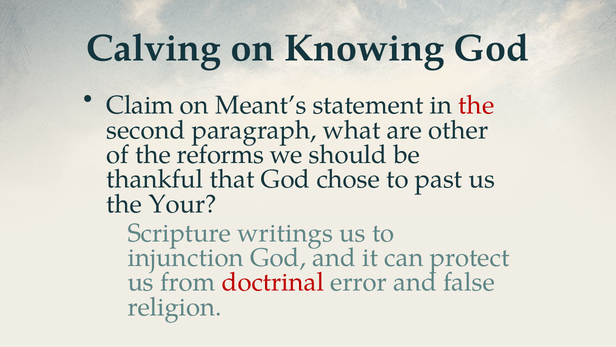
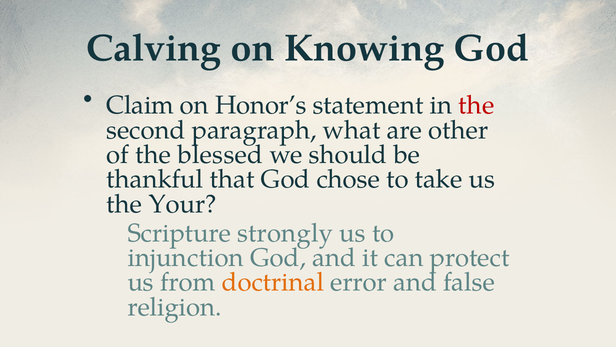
Meant’s: Meant’s -> Honor’s (261, 105)
reforms: reforms -> blessed (220, 155)
past: past -> take (439, 179)
writings: writings -> strongly (285, 233)
doctrinal colour: red -> orange (273, 282)
